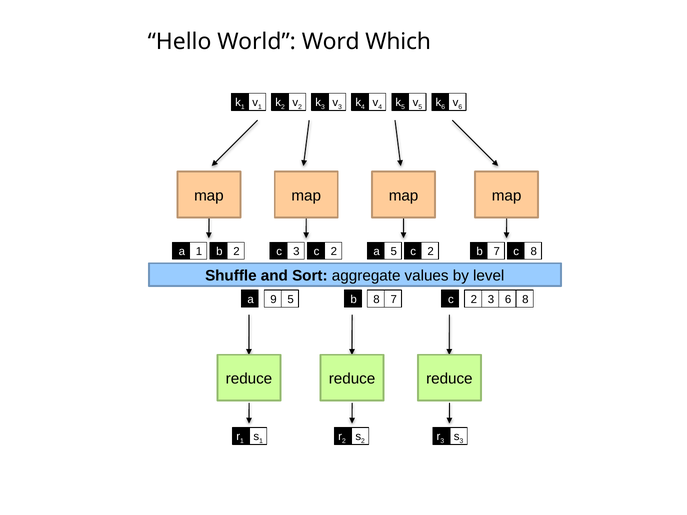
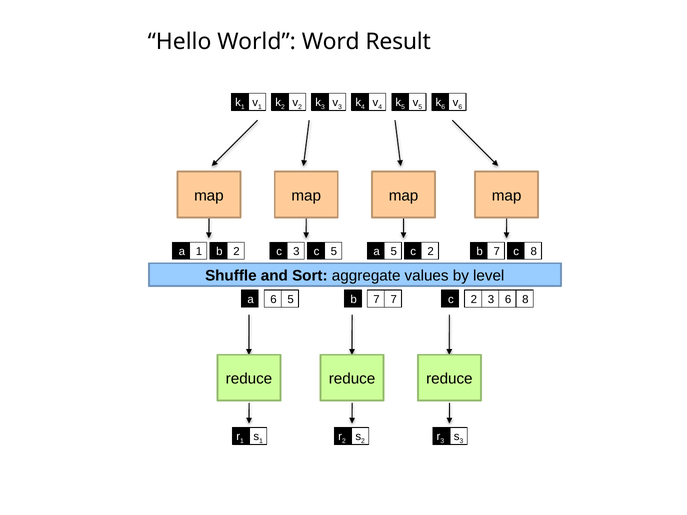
Which: Which -> Result (398, 42)
3 2: 2 -> 5 (334, 251)
a 9: 9 -> 6 (273, 299)
b 8: 8 -> 7 (377, 299)
